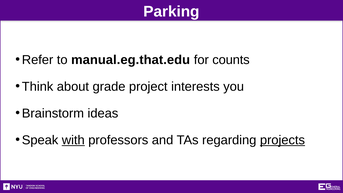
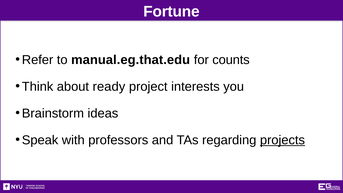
Parking: Parking -> Fortune (172, 12)
grade: grade -> ready (109, 87)
with underline: present -> none (73, 140)
